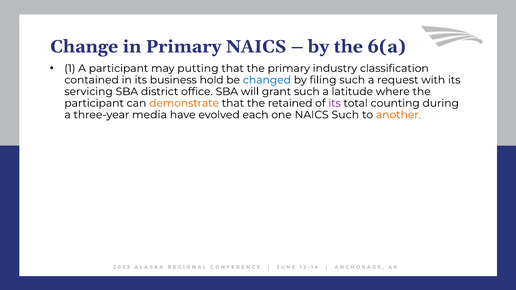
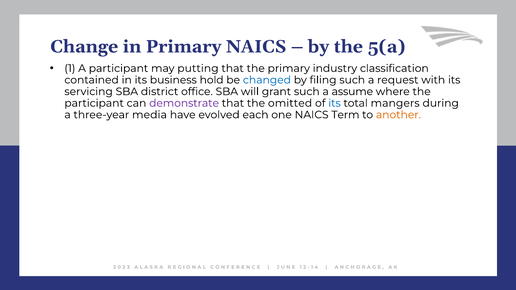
6(a: 6(a -> 5(a (387, 47)
latitude: latitude -> assume (352, 92)
demonstrate colour: orange -> purple (184, 103)
retained: retained -> omitted (290, 103)
its colour: purple -> blue (334, 103)
counting: counting -> mangers (395, 103)
NAICS Such: Such -> Term (345, 115)
